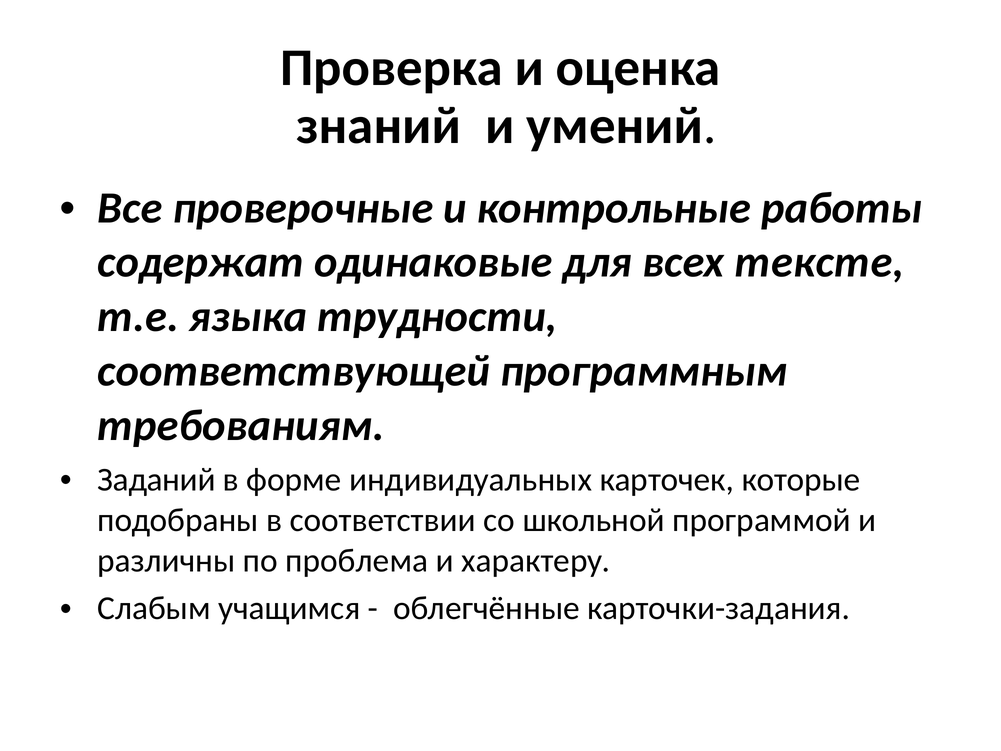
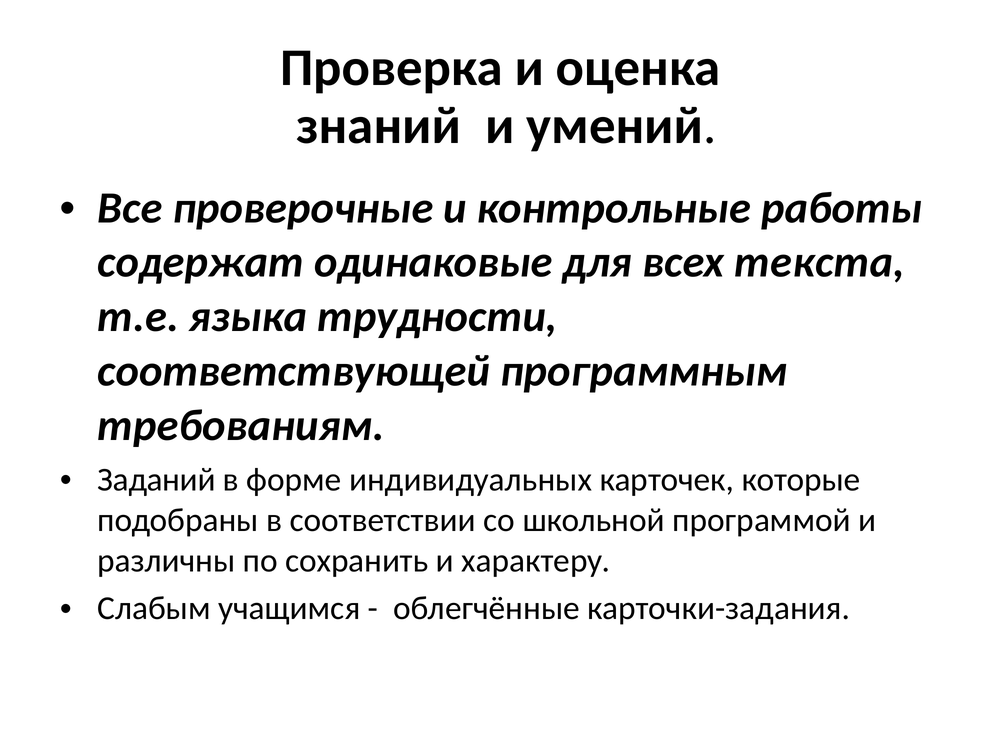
тексте: тексте -> текста (820, 262)
проблема: проблема -> сохранить (357, 561)
